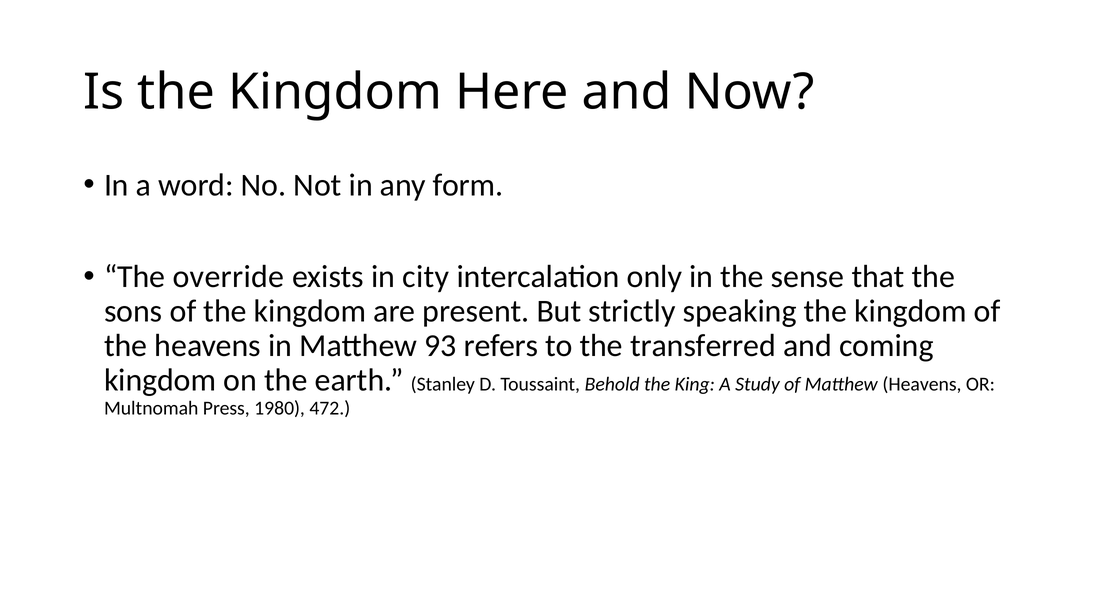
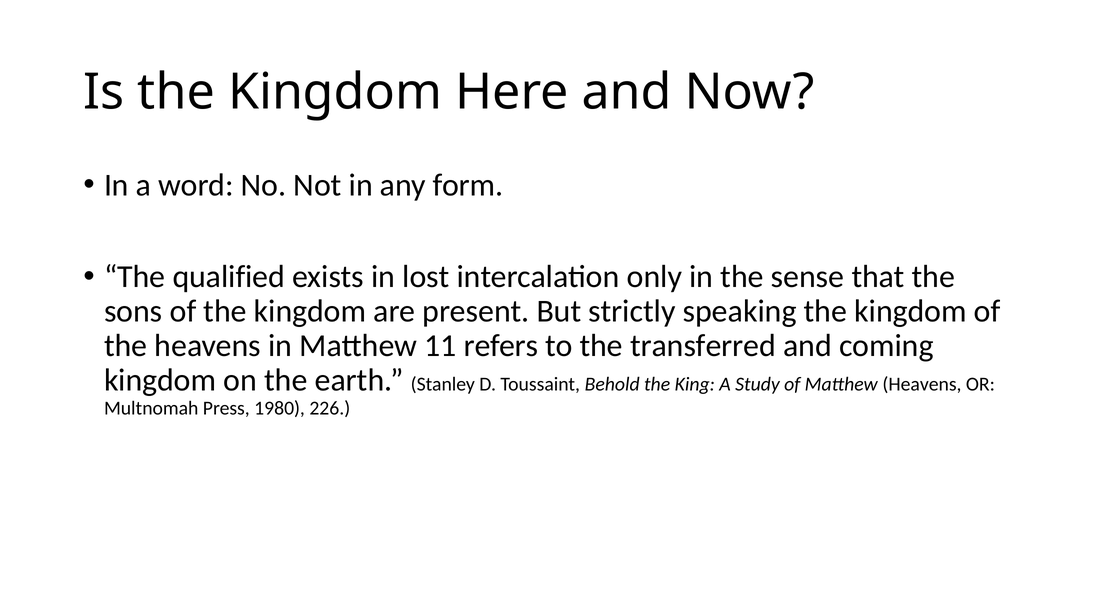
override: override -> qualified (229, 277)
city: city -> lost (426, 277)
93: 93 -> 11 (440, 346)
472: 472 -> 226 (330, 408)
